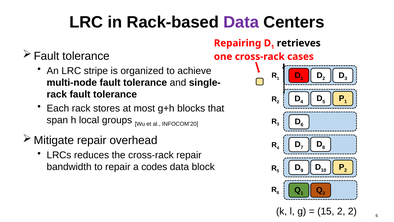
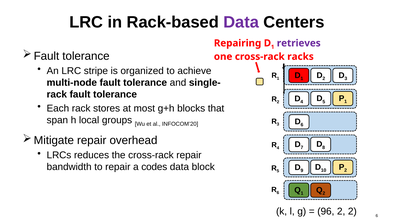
retrieves colour: black -> purple (299, 43)
cases: cases -> racks (300, 57)
15: 15 -> 96 (326, 211)
